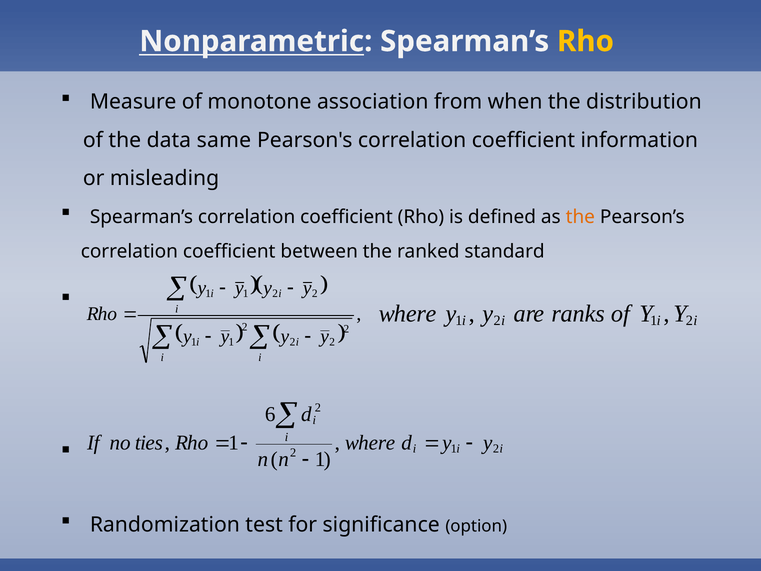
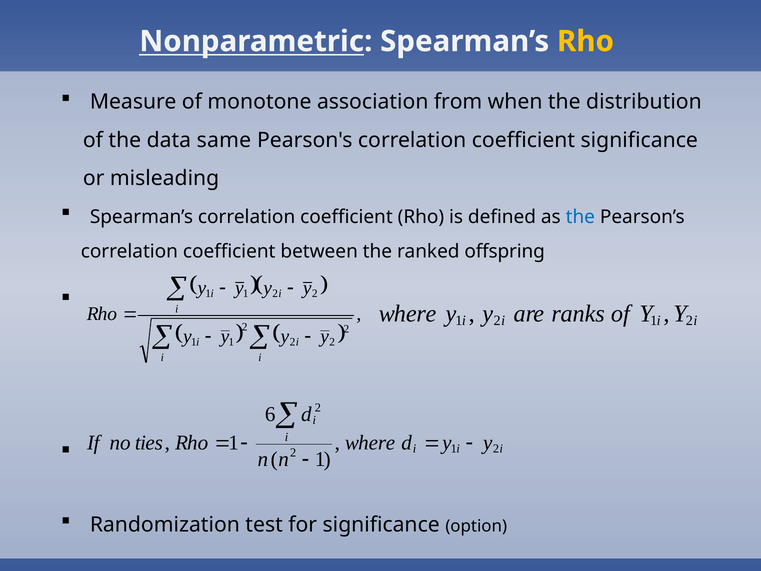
coefficient information: information -> significance (639, 140)
the colour: orange -> blue (580, 217)
standard: standard -> offspring (505, 251)
